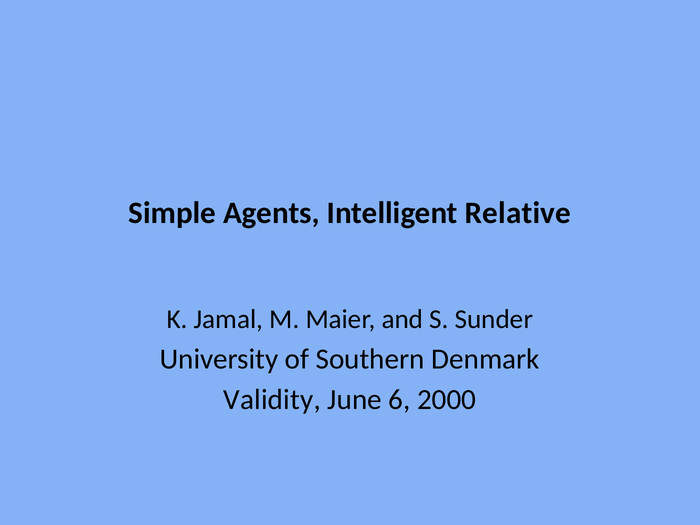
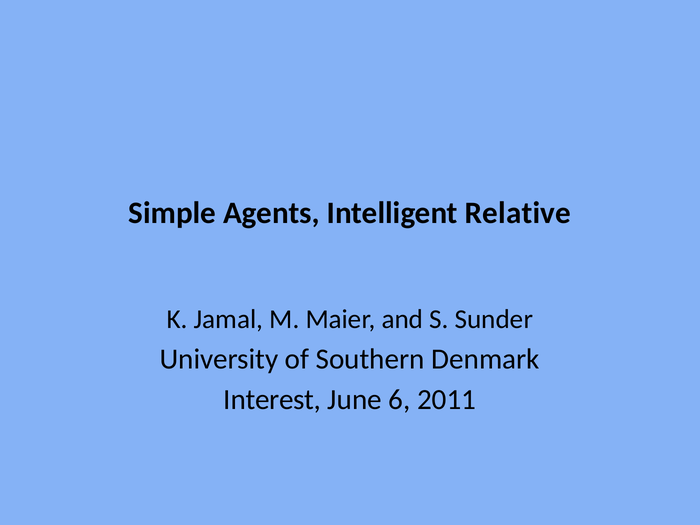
Validity: Validity -> Interest (272, 400)
2000: 2000 -> 2011 (447, 400)
